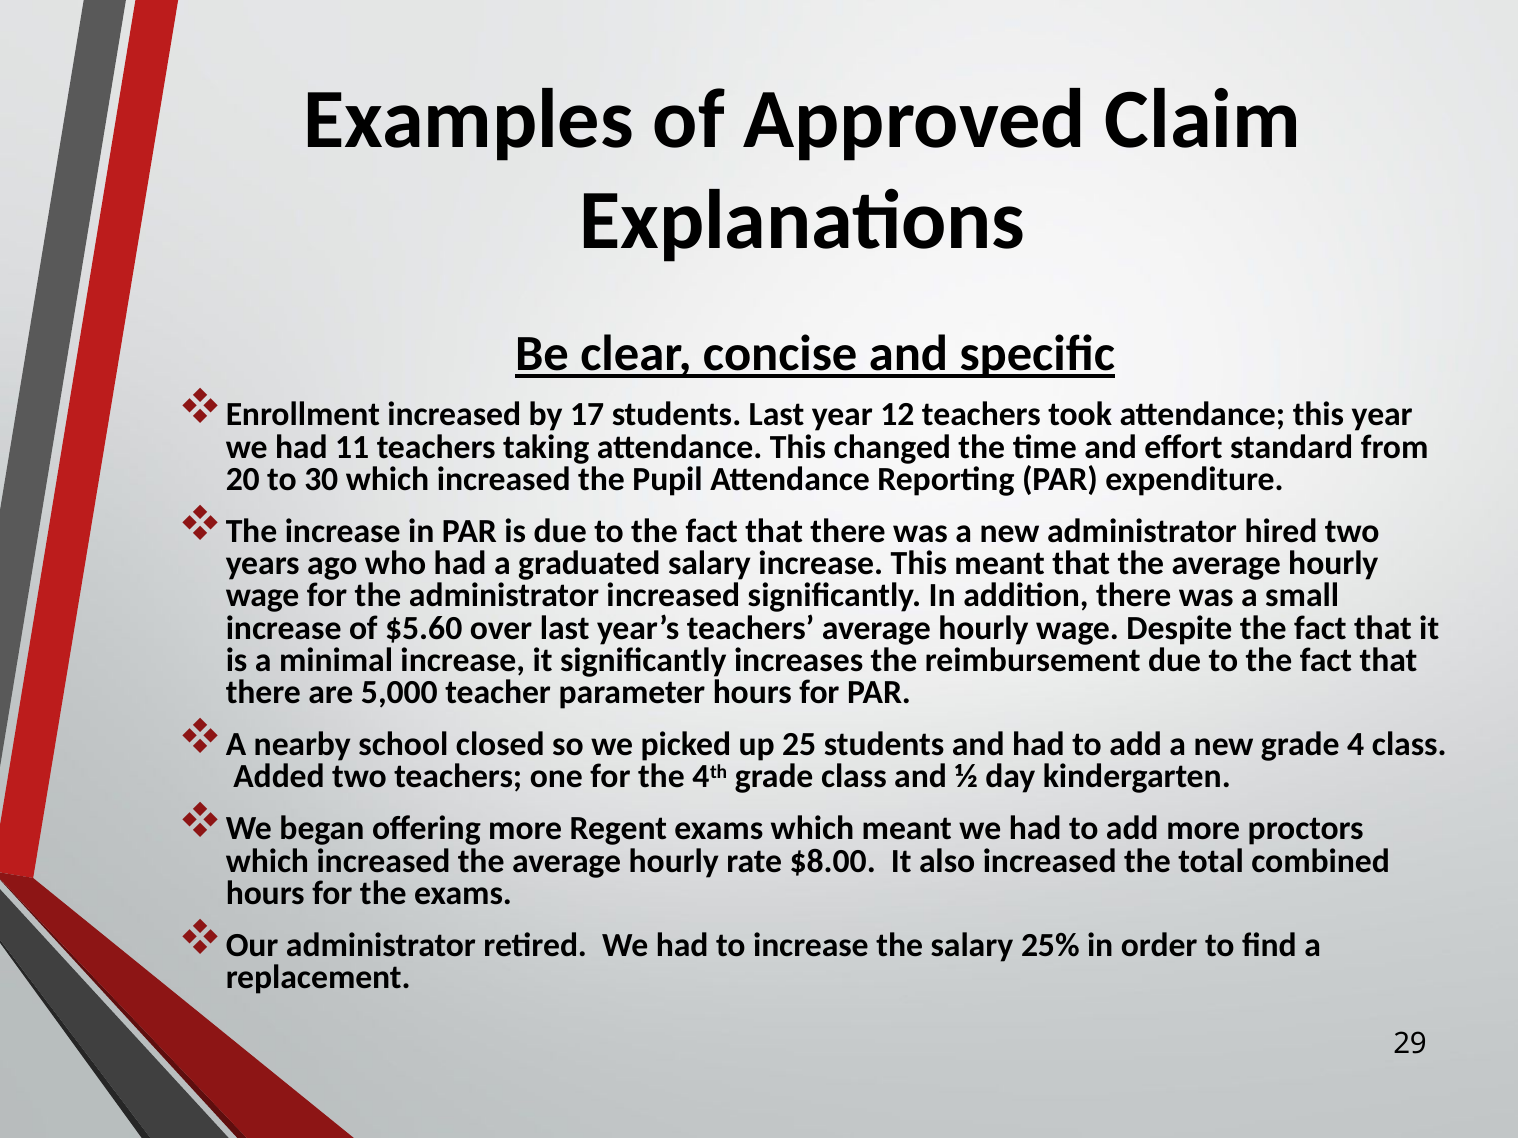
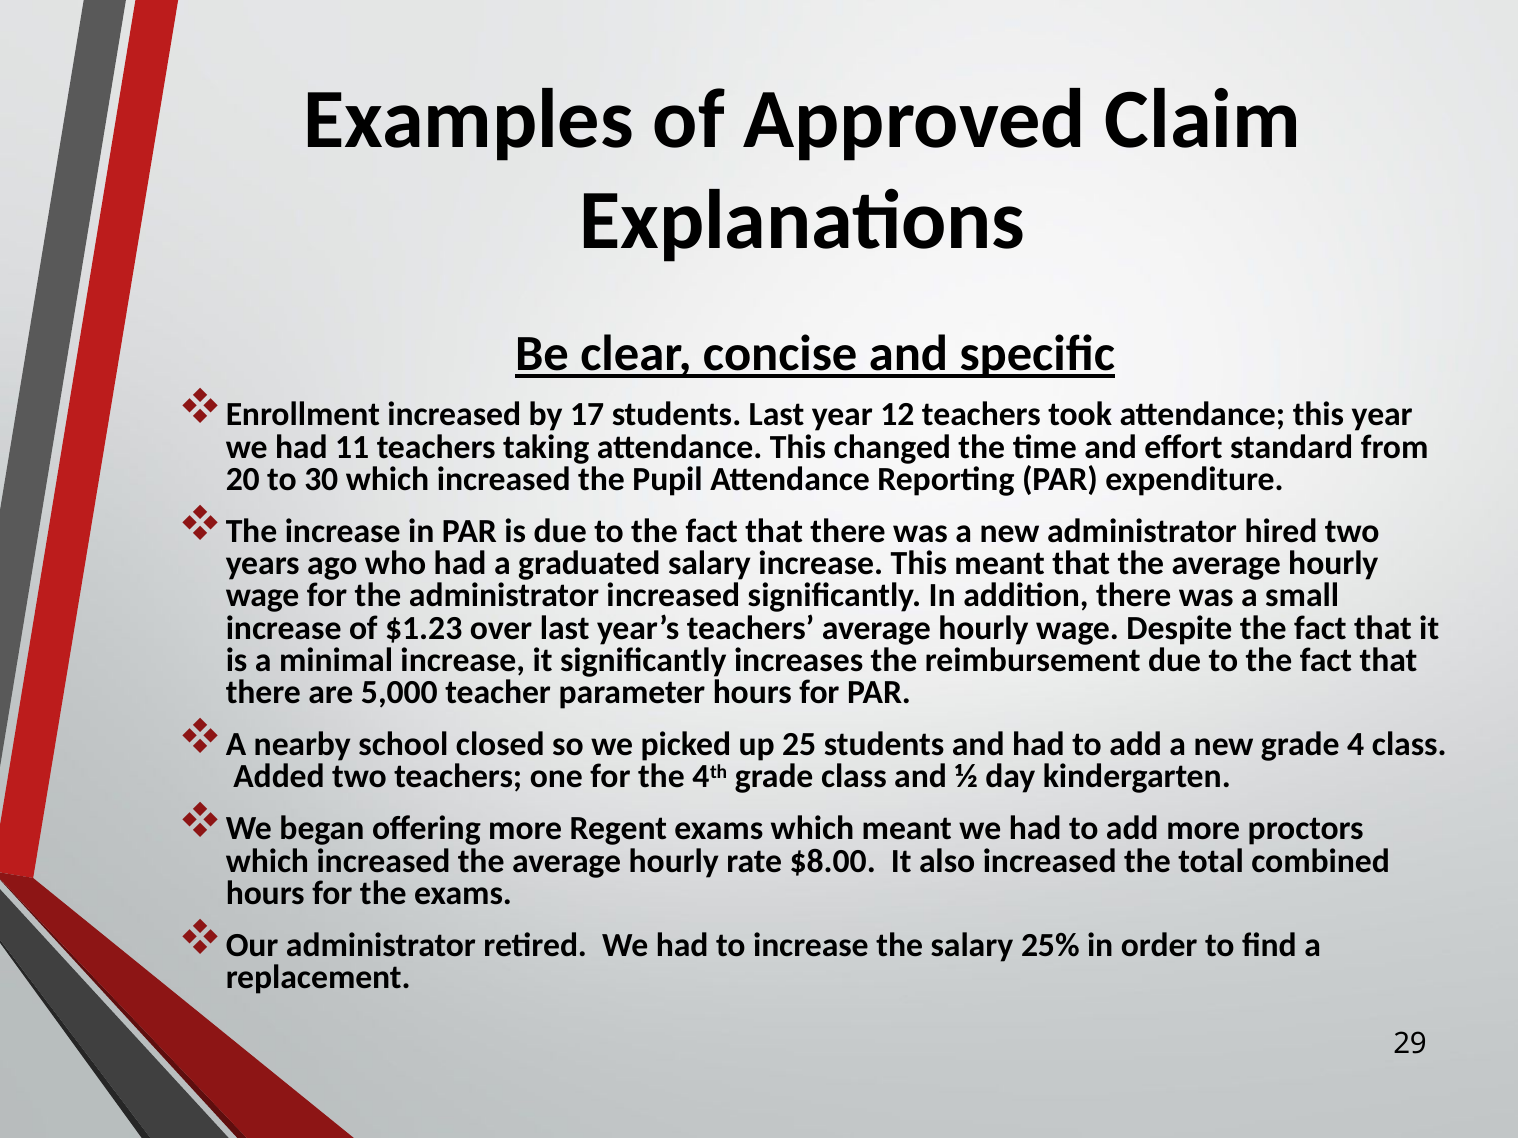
$5.60: $5.60 -> $1.23 (424, 628)
